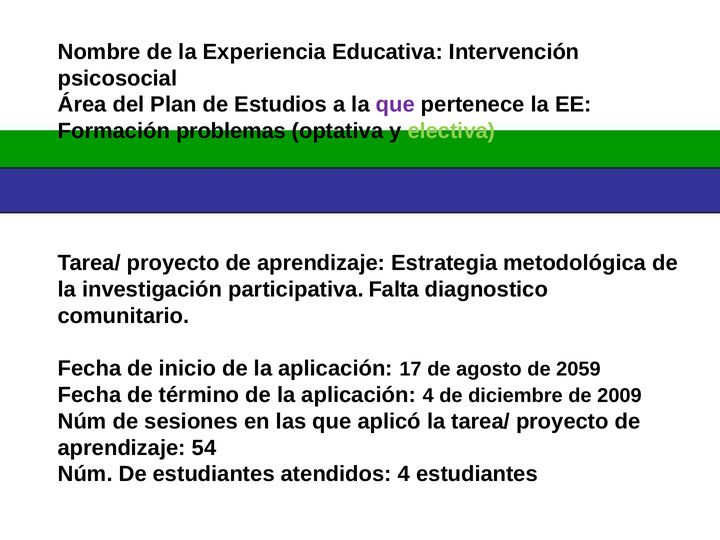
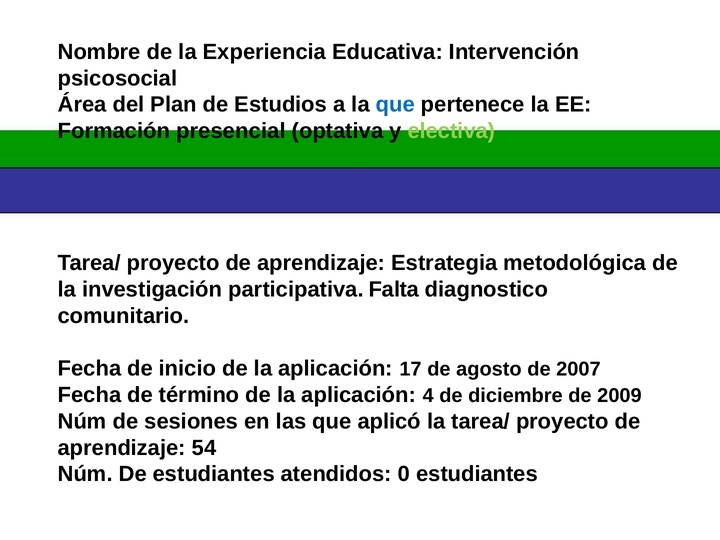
que colour: purple -> blue (395, 105)
problemas: problemas -> presencial (231, 131)
2059: 2059 -> 2007 (578, 369)
atendidos 4: 4 -> 0 (404, 474)
